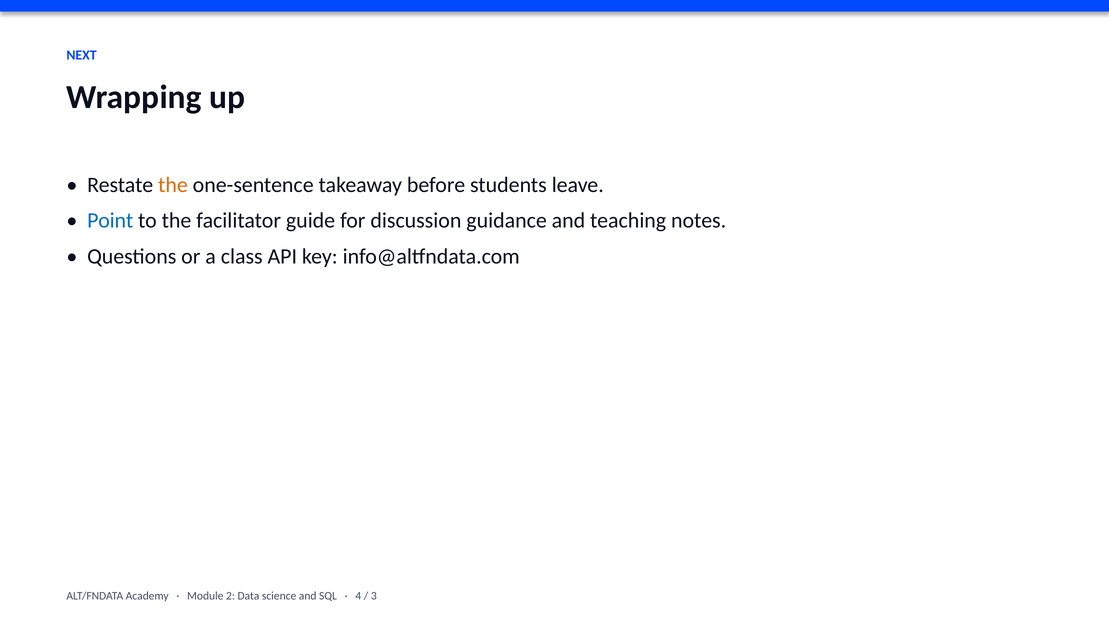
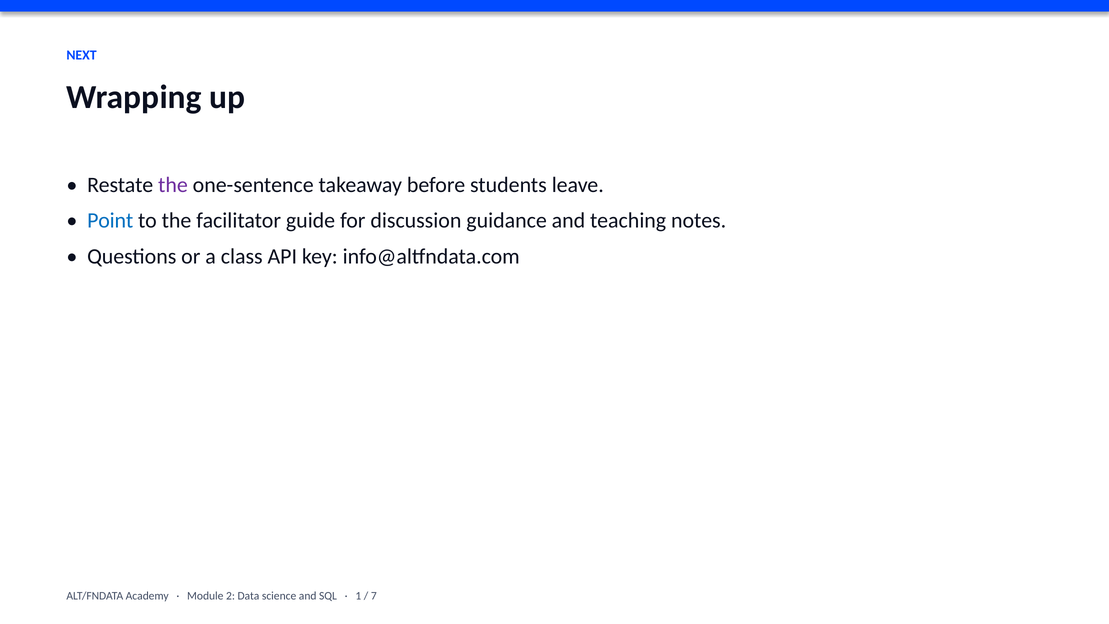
the colour: orange -> purple (173, 185)
4: 4 -> 1 (358, 596)
3: 3 -> 7 (374, 596)
